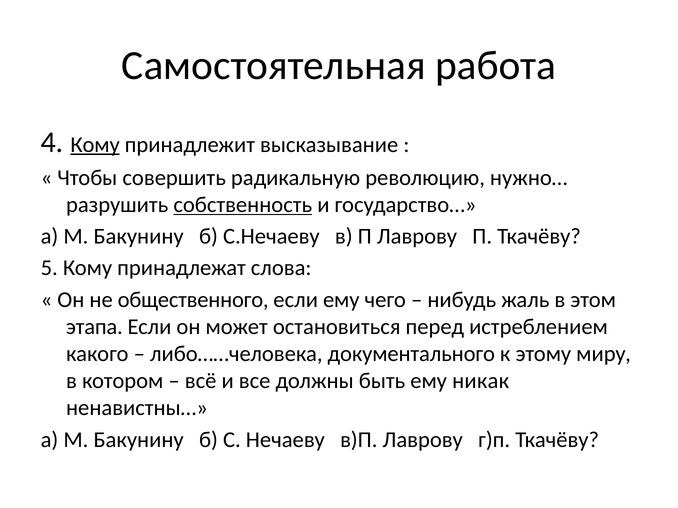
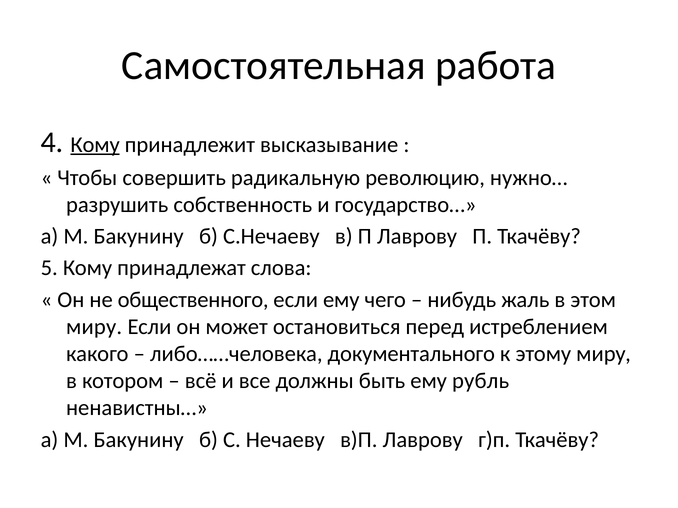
собственность underline: present -> none (243, 205)
этапа: этапа -> миру (94, 327)
никак: никак -> рубль (481, 381)
